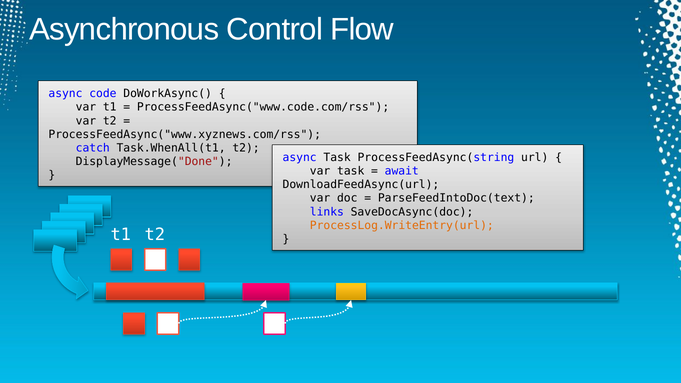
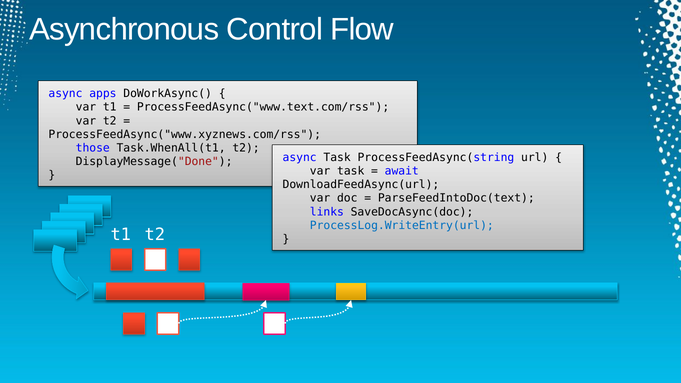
code: code -> apps (103, 94)
ProcessFeedAsync("www.code.com/rss: ProcessFeedAsync("www.code.com/rss -> ProcessFeedAsync("www.text.com/rss (263, 107)
catch: catch -> those (93, 148)
ProcessLog.WriteEntry(url colour: orange -> blue (402, 226)
